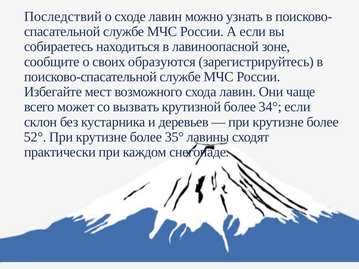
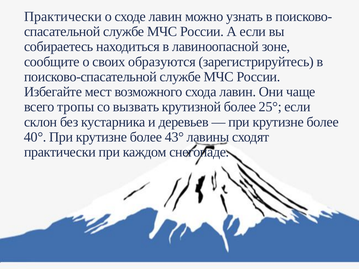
Последствий: Последствий -> Практически (63, 17)
может: может -> тропы (76, 107)
34°: 34° -> 25° (270, 107)
52°: 52° -> 40° (35, 137)
35°: 35° -> 43° (174, 137)
